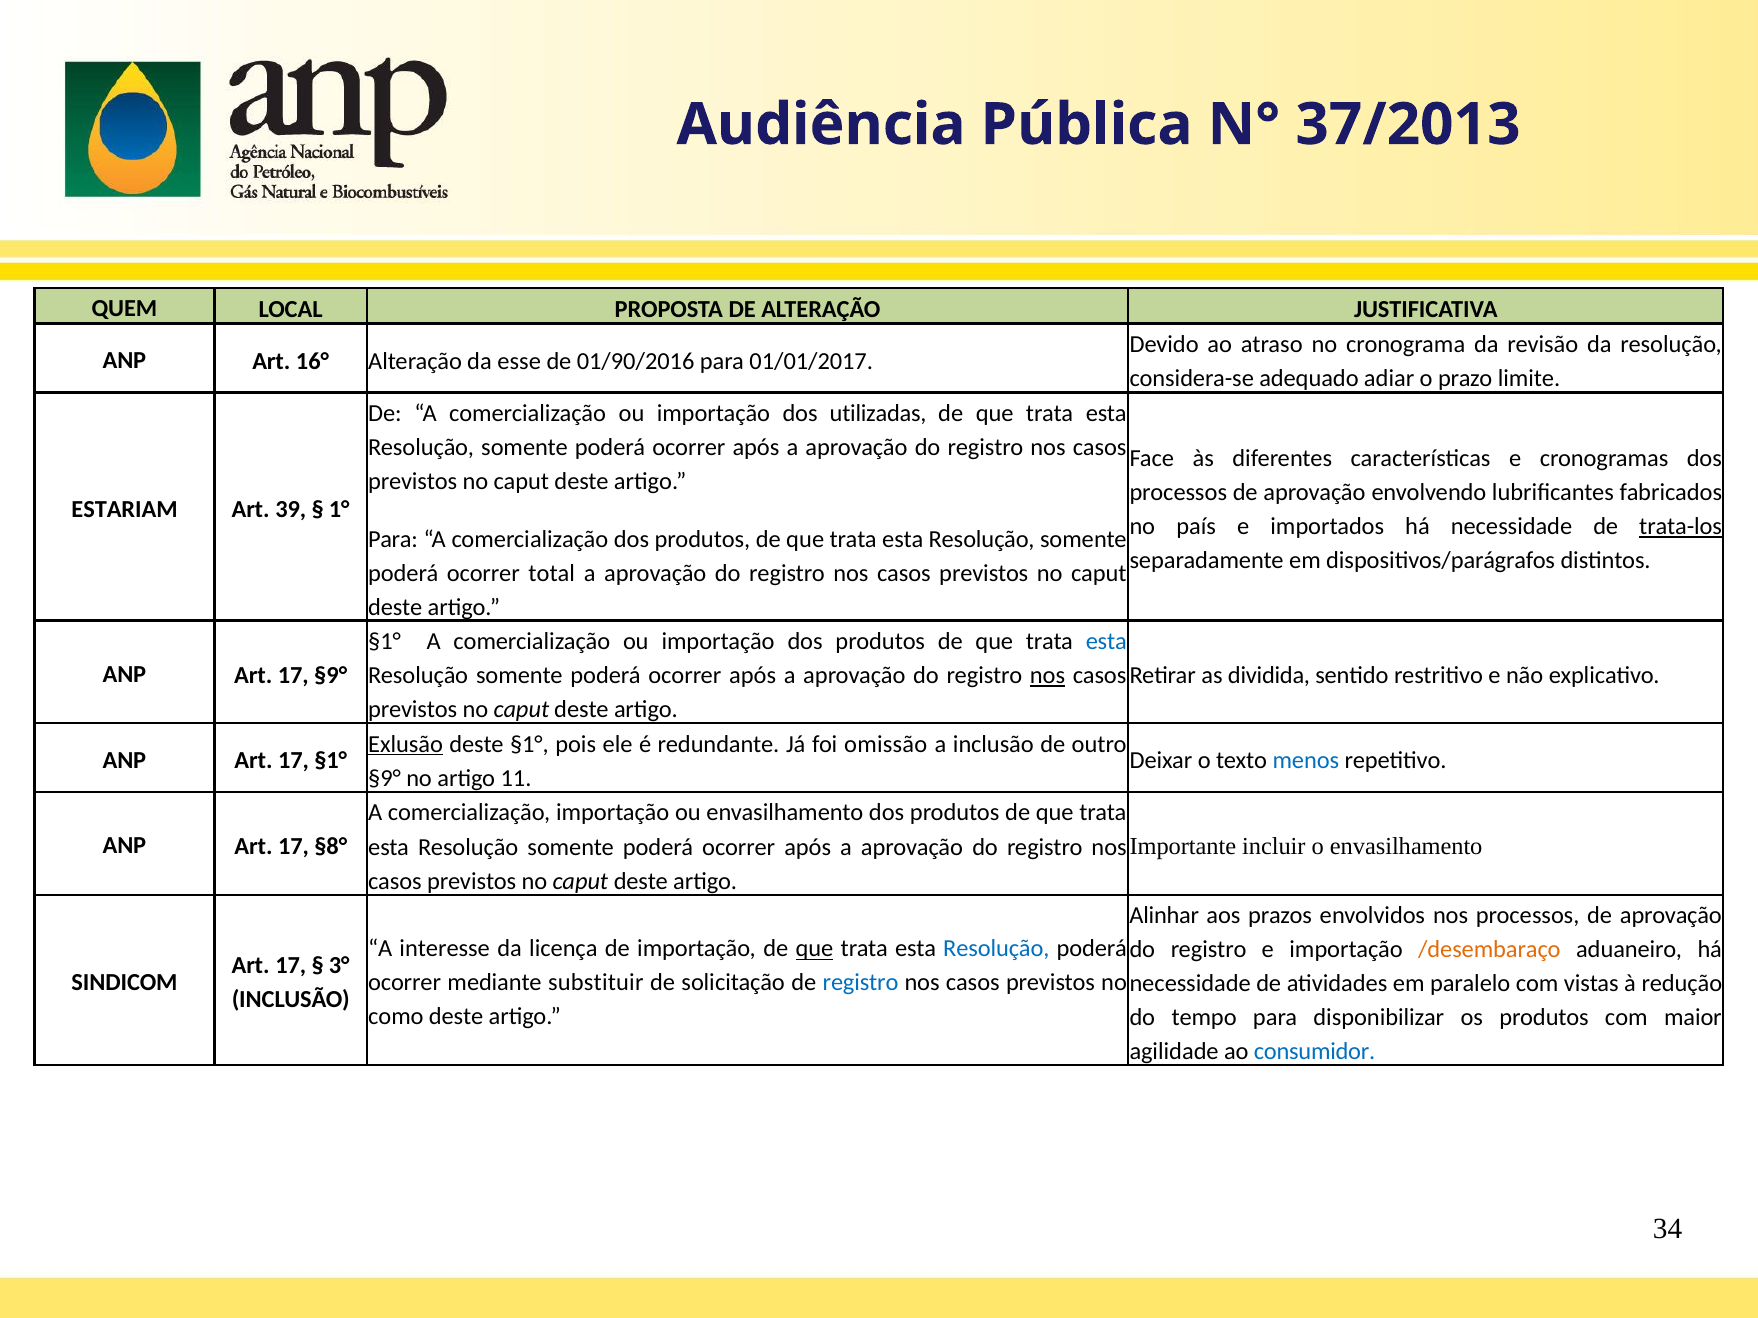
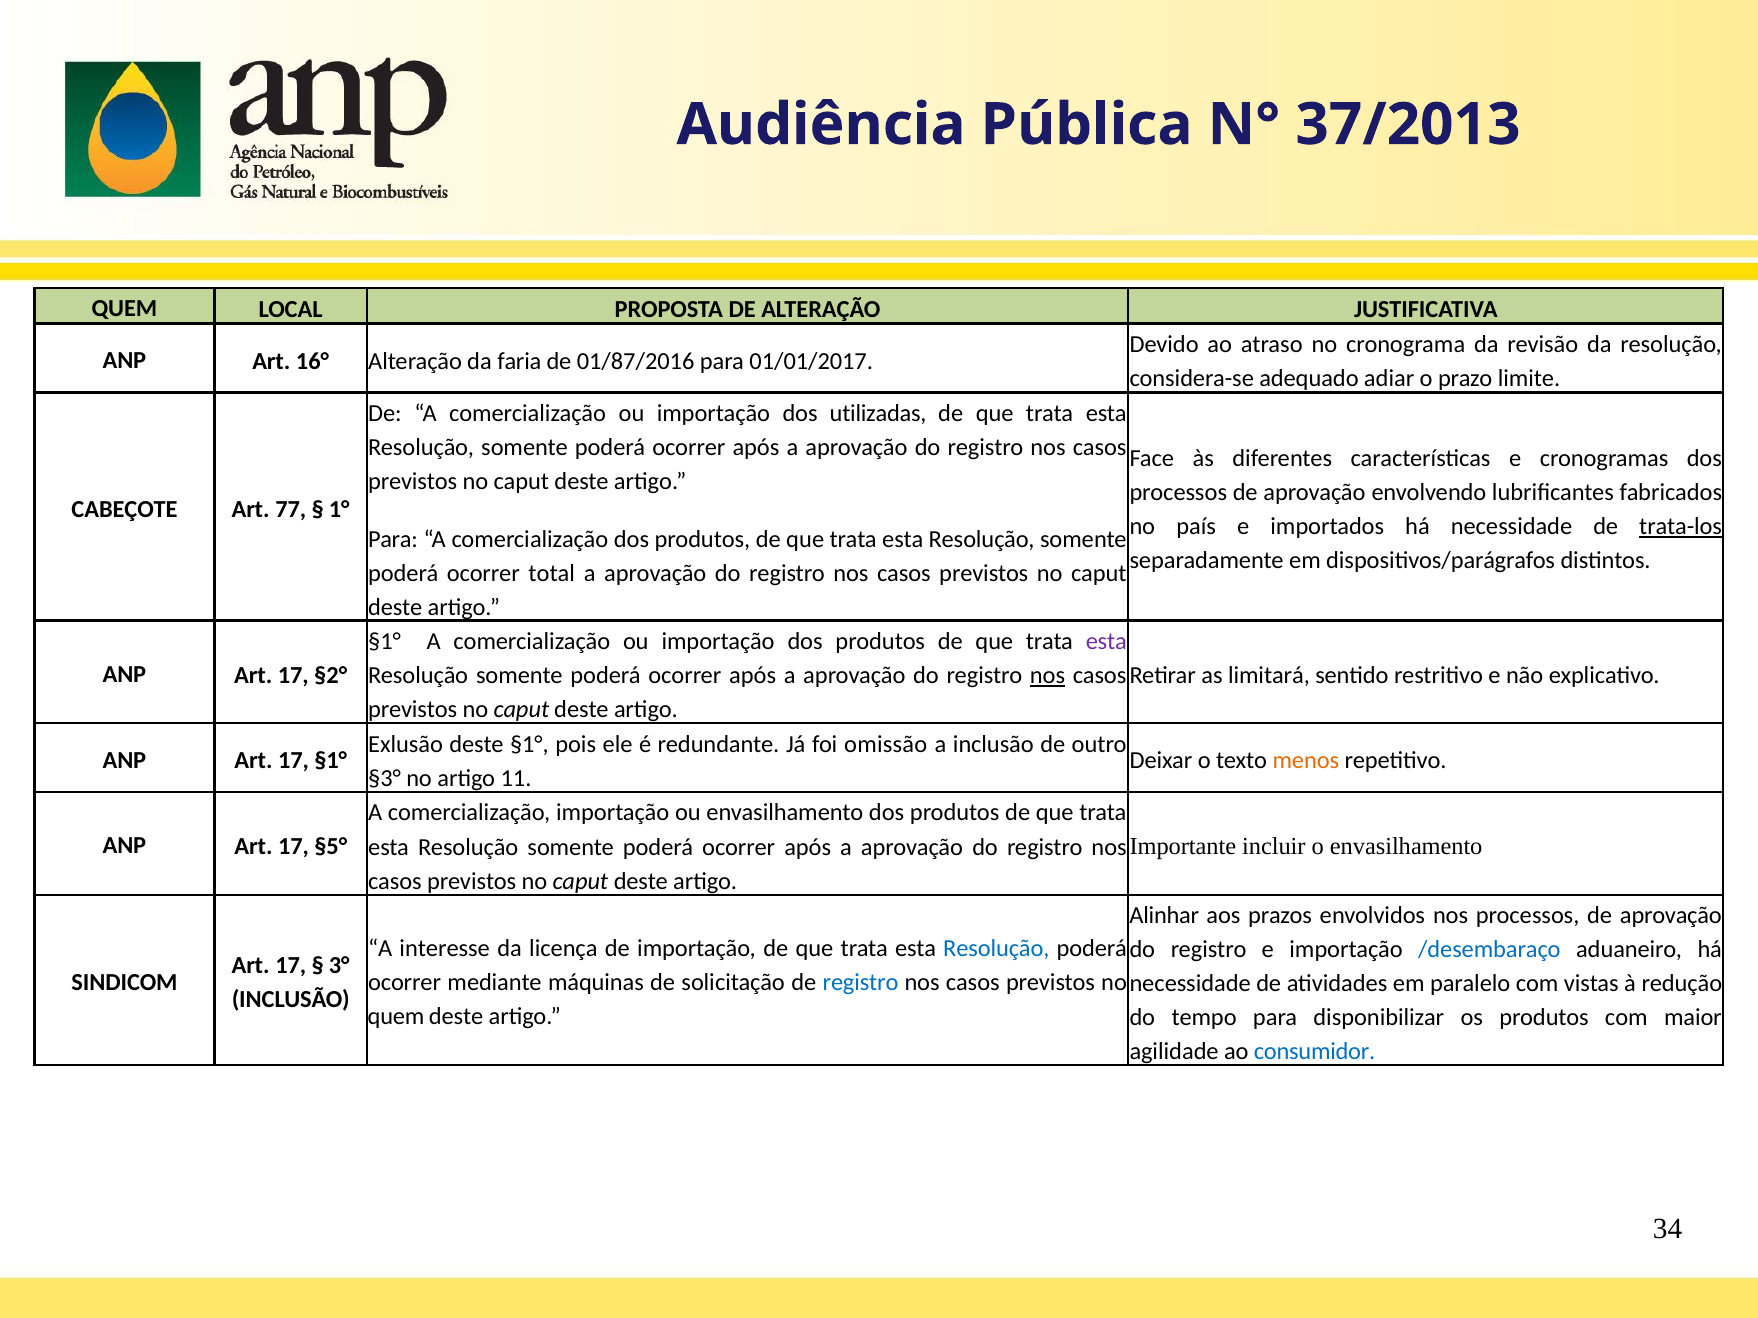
esse: esse -> faria (519, 361)
01/90/2016: 01/90/2016 -> 01/87/2016 (636, 361)
ESTARIAM: ESTARIAM -> CABEÇOTE (125, 509)
39: 39 -> 77 (291, 510)
esta colour: blue -> purple (1106, 642)
17 §9°: §9° -> §2° (331, 675)
dividida: dividida -> limitará (1269, 675)
Exlusão underline: present -> none (406, 744)
menos colour: blue -> orange (1306, 761)
§9°: §9° -> §3° (385, 778)
§8°: §8° -> §5° (331, 847)
que underline: present -> none (815, 949)
/desembaraço colour: orange -> blue (1489, 950)
substituir: substituir -> máquinas (596, 983)
como: como -> quem (396, 1017)
